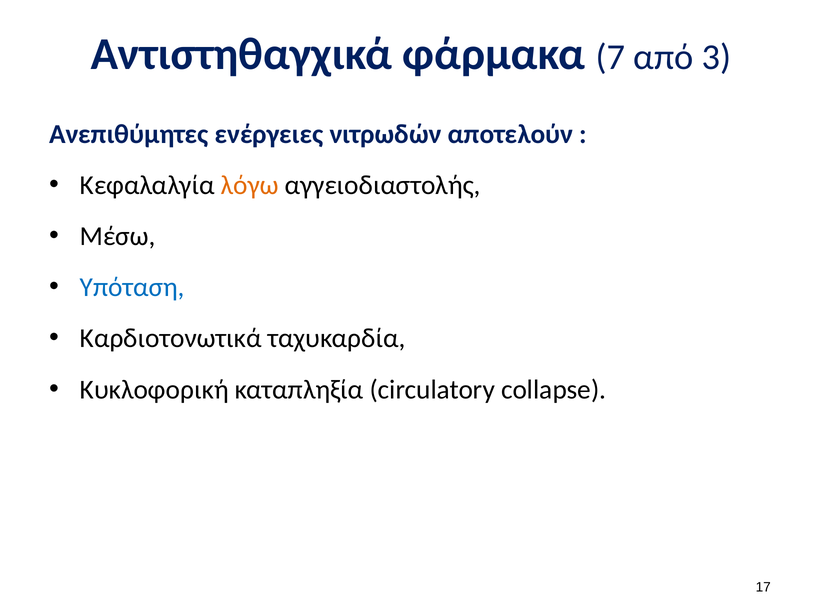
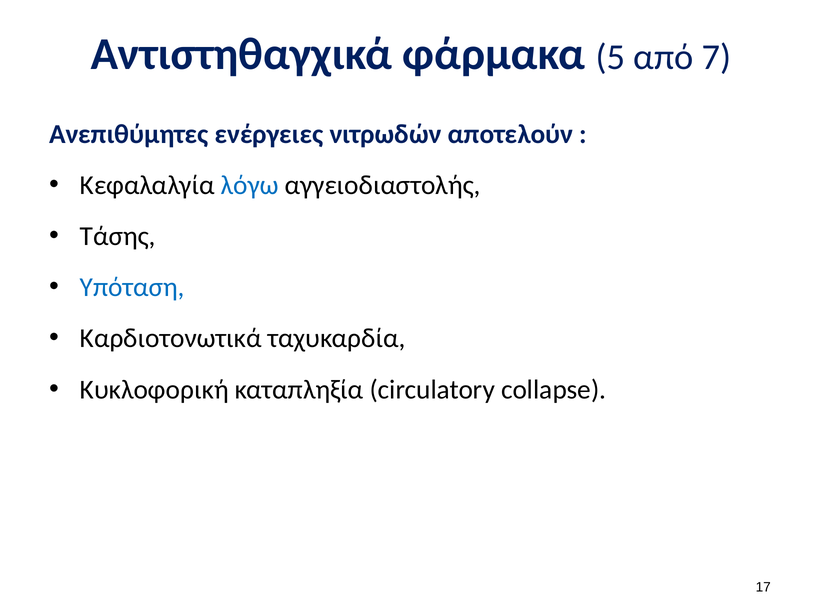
7: 7 -> 5 (610, 57)
3: 3 -> 7 (716, 57)
λόγω colour: orange -> blue (250, 185)
Μέσω: Μέσω -> Τάσης (118, 236)
